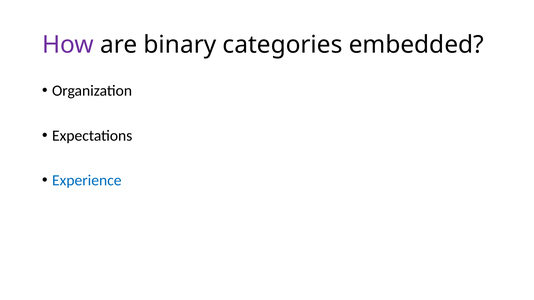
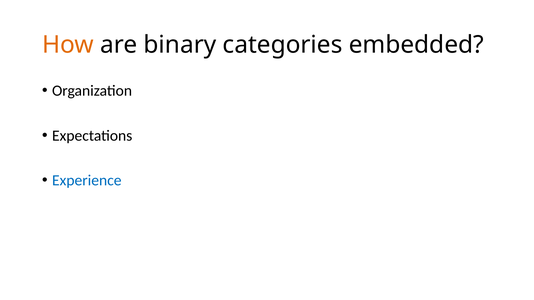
How colour: purple -> orange (68, 45)
